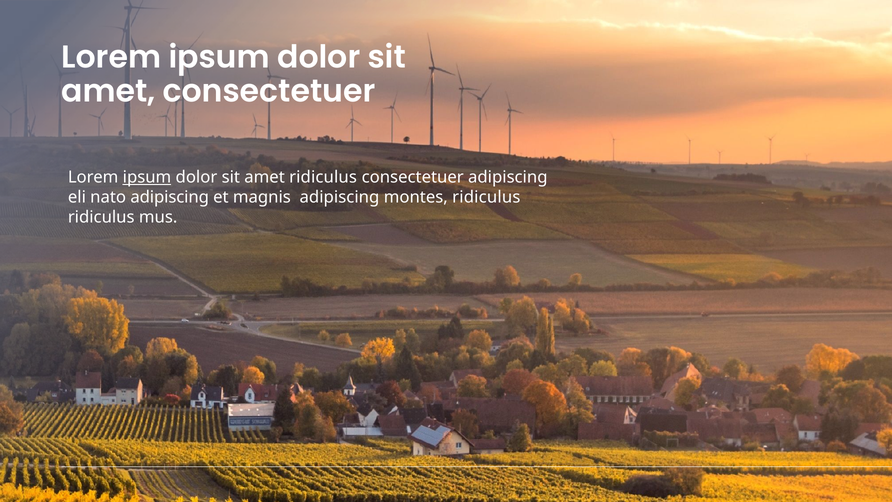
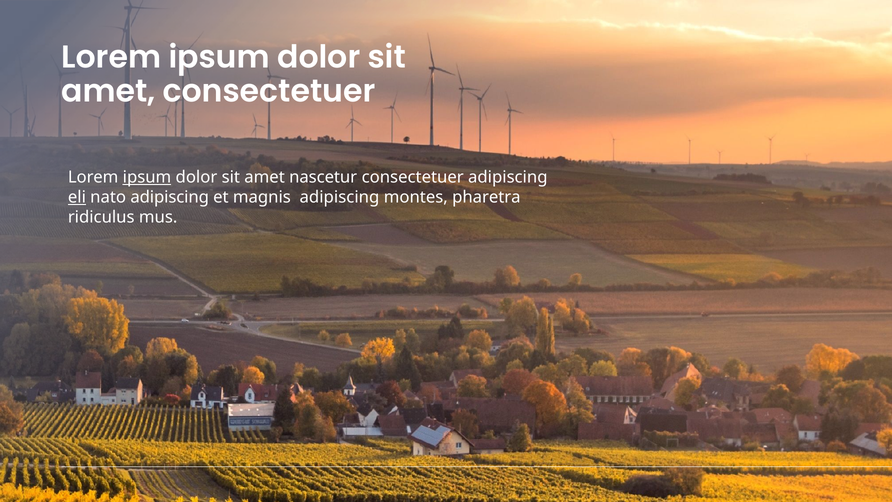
amet ridiculus: ridiculus -> nascetur (323, 177)
eli underline: none -> present (77, 197)
montes ridiculus: ridiculus -> pharetra (486, 197)
